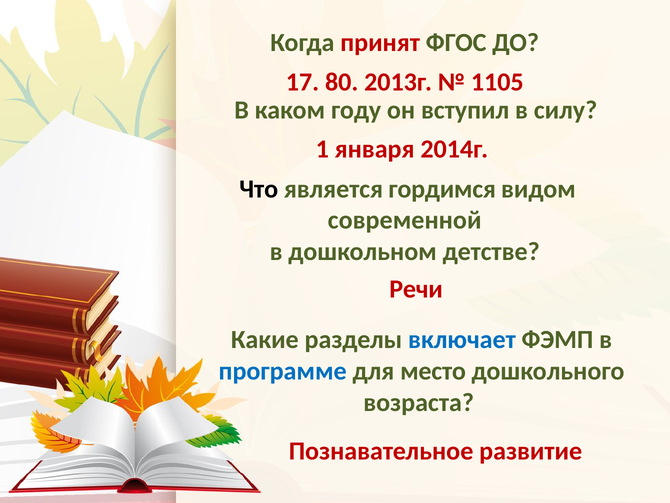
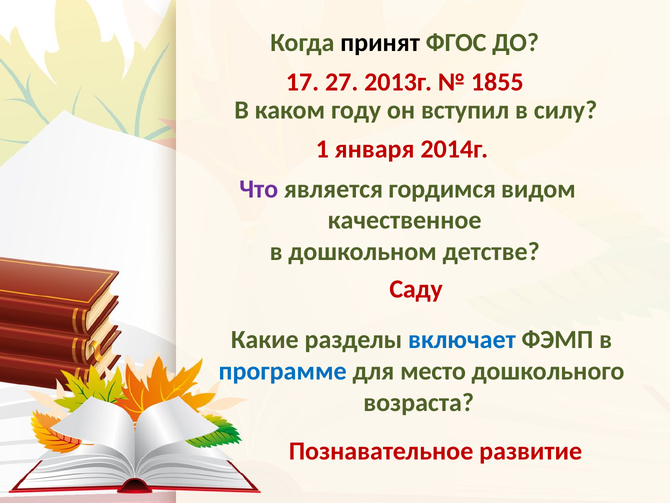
принят colour: red -> black (380, 43)
80: 80 -> 27 (342, 82)
1105: 1105 -> 1855 (497, 82)
Что colour: black -> purple (259, 189)
современной: современной -> качественное (405, 220)
Речи: Речи -> Саду (416, 289)
